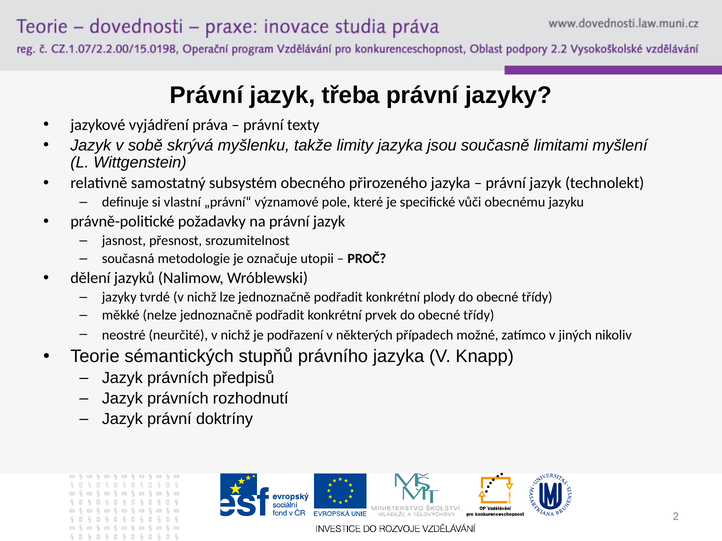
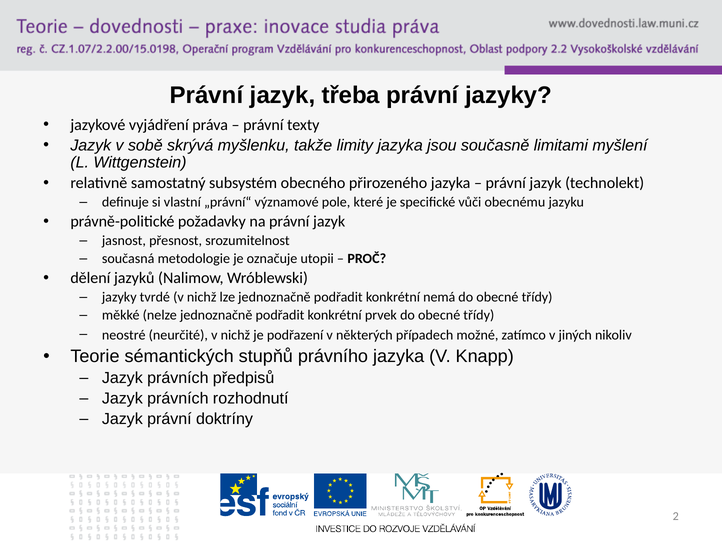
plody: plody -> nemá (439, 297)
